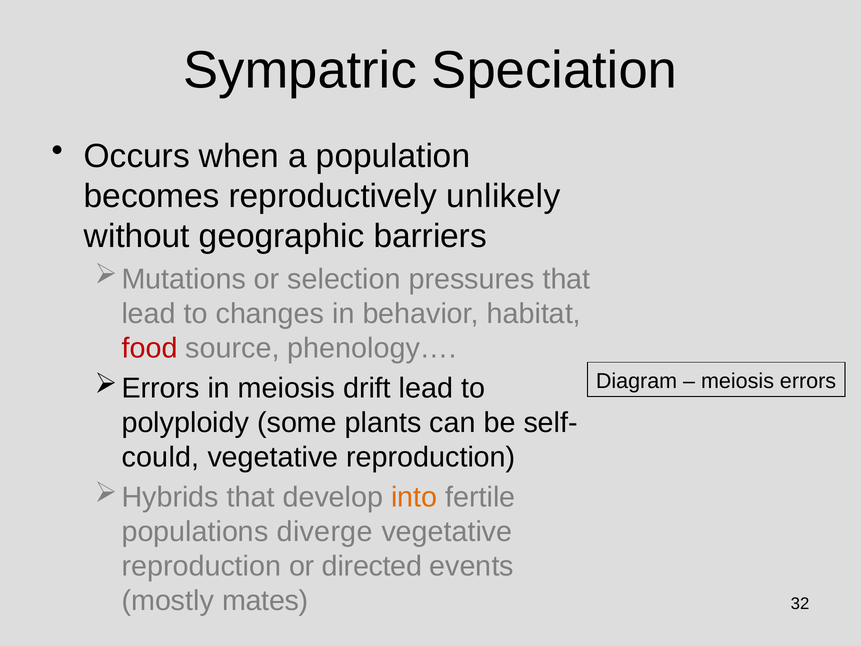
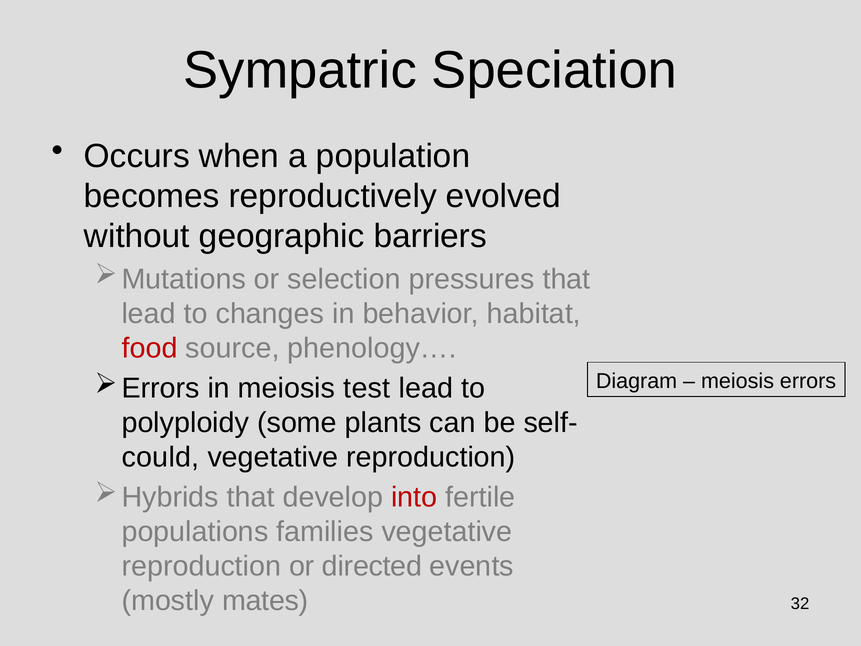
unlikely: unlikely -> evolved (504, 196)
drift: drift -> test (367, 388)
into colour: orange -> red (414, 497)
diverge: diverge -> families (325, 532)
